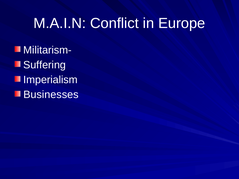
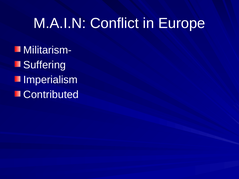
Businesses: Businesses -> Contributed (51, 95)
